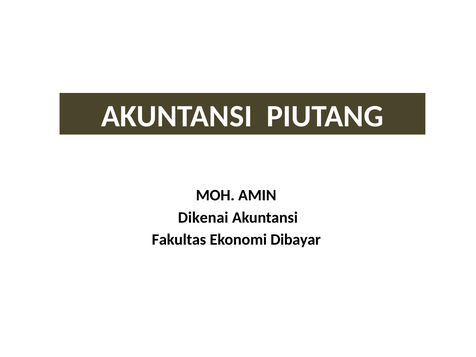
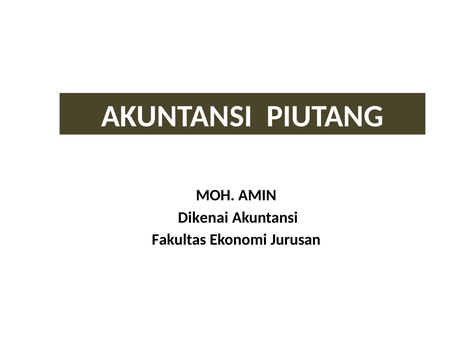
Dibayar: Dibayar -> Jurusan (296, 240)
